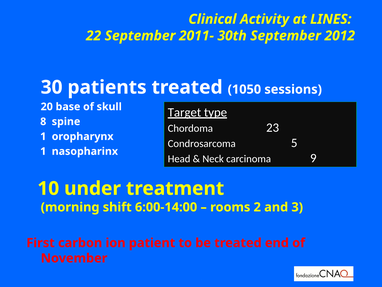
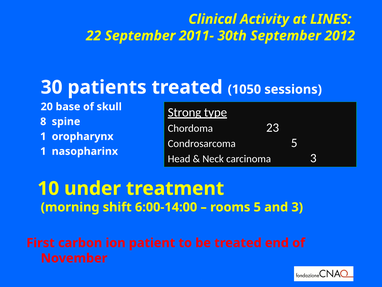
Target: Target -> Strong (185, 112)
carcinoma 9: 9 -> 3 (313, 158)
rooms 2: 2 -> 5 (257, 207)
